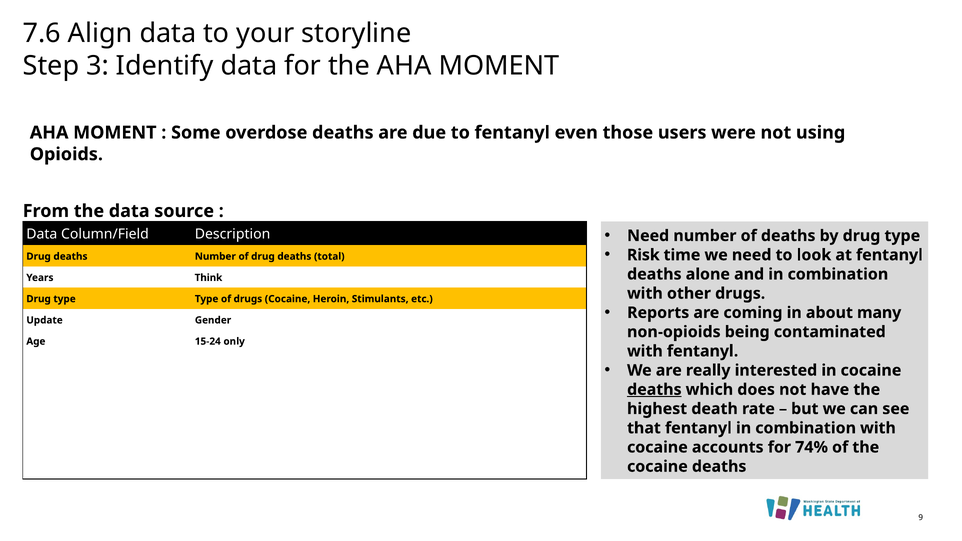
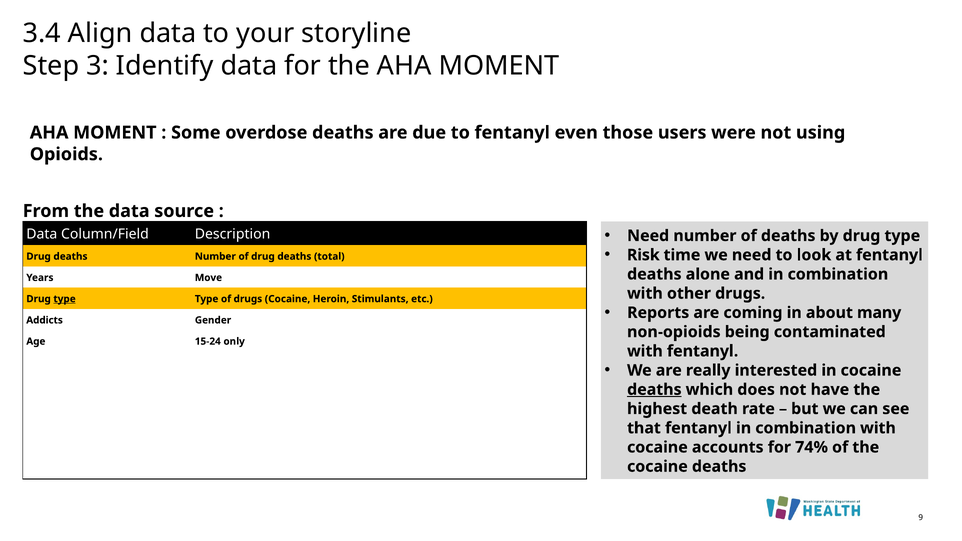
7.6: 7.6 -> 3.4 (42, 33)
Think: Think -> Move (208, 278)
type underline: none -> present (65, 299)
Update: Update -> Addicts (45, 320)
